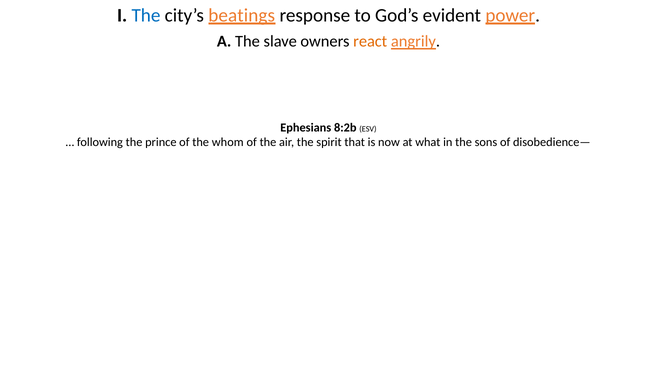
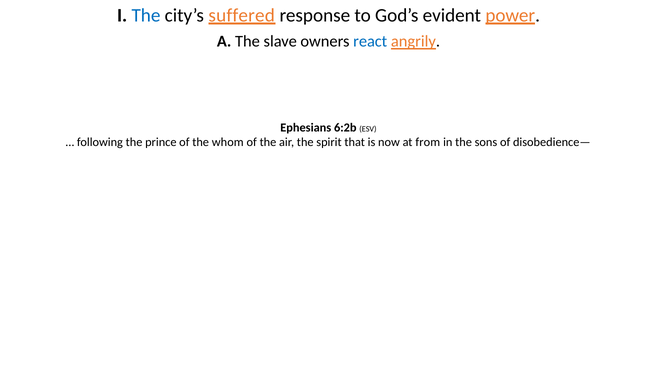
beatings: beatings -> suffered (242, 15)
react colour: orange -> blue (370, 42)
8:2b: 8:2b -> 6:2b (345, 128)
what: what -> from (428, 142)
